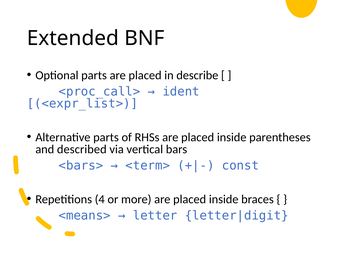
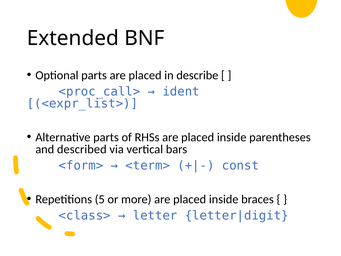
<bars>: <bars> -> <form> (81, 165)
4: 4 -> 5 (100, 199)
<means>: <means> -> <class> (85, 215)
